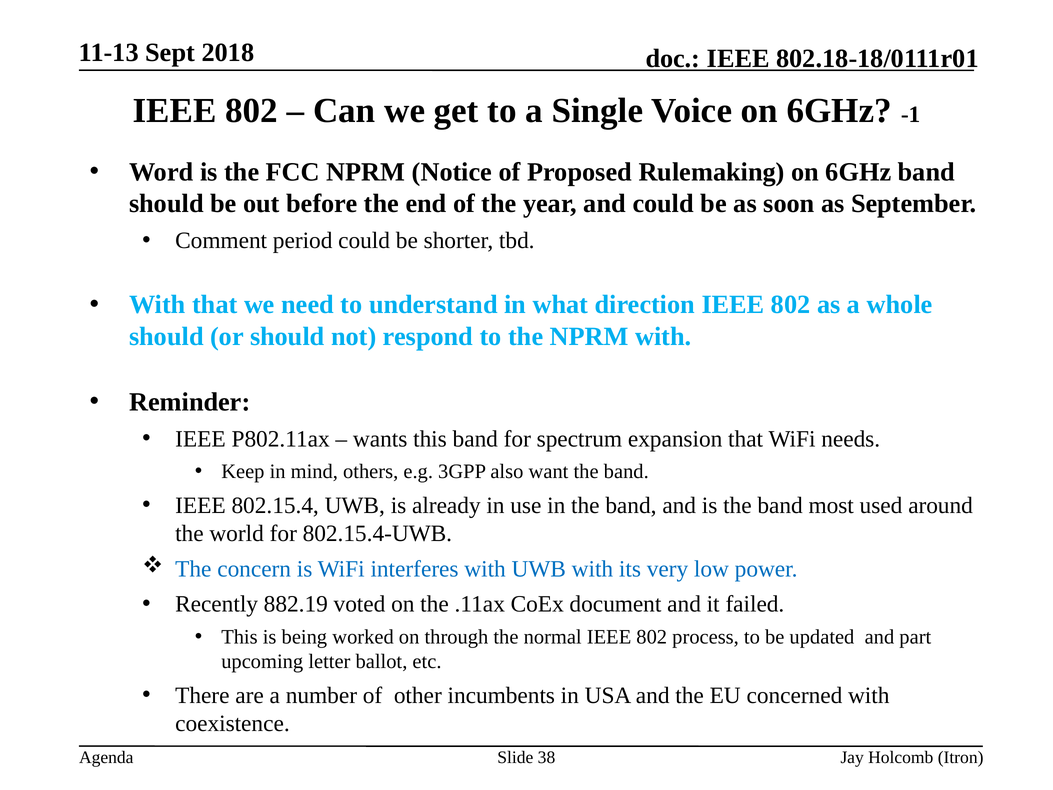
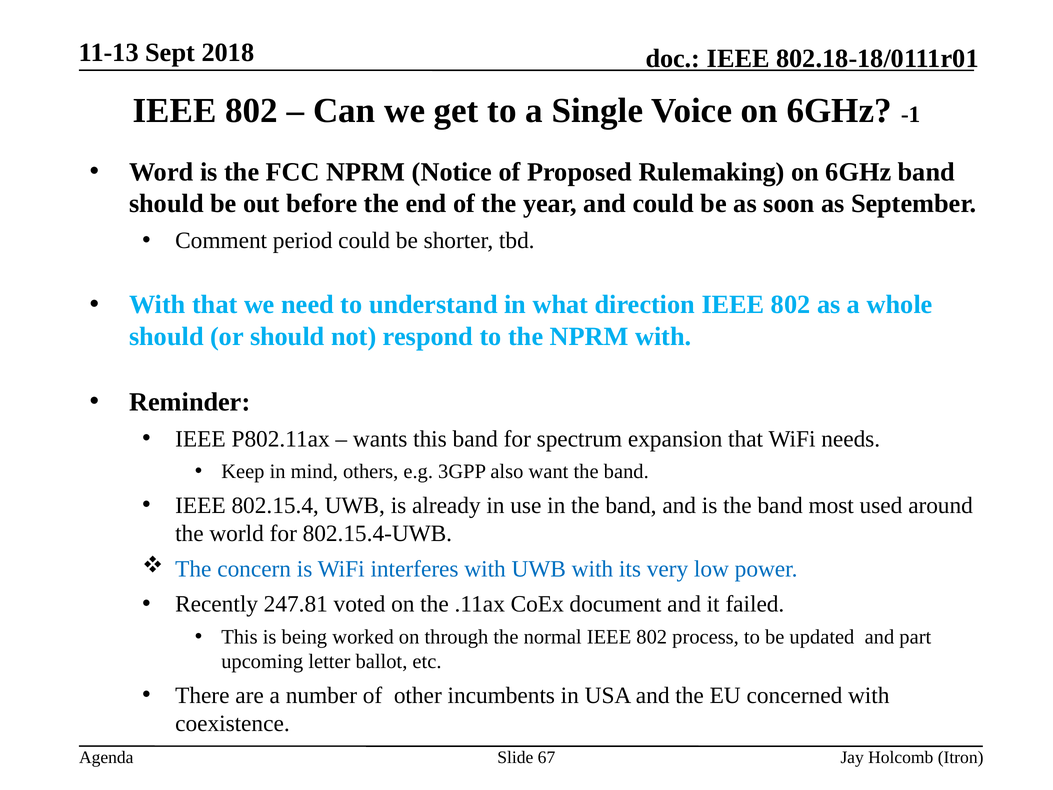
882.19: 882.19 -> 247.81 (296, 604)
38: 38 -> 67 (547, 757)
